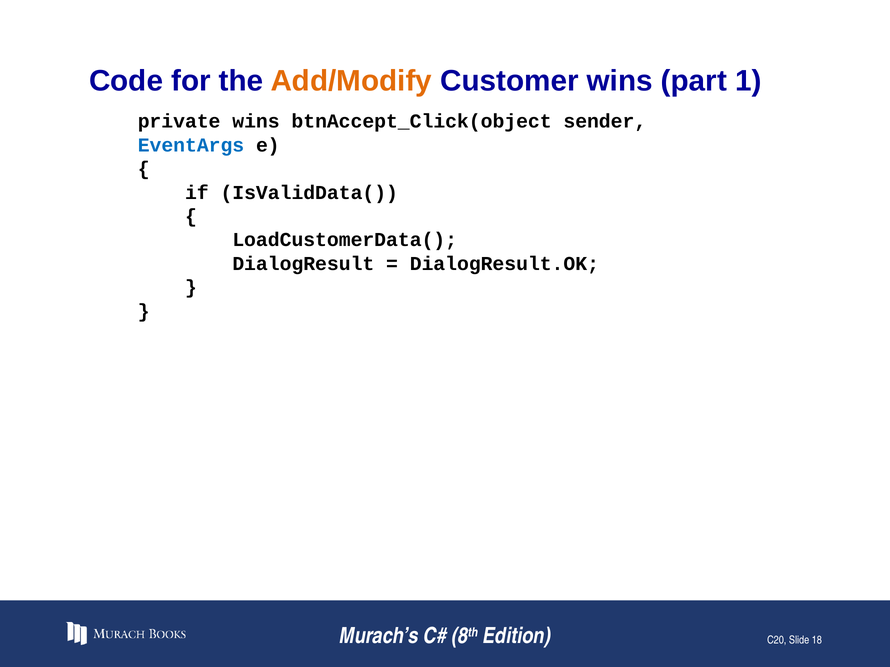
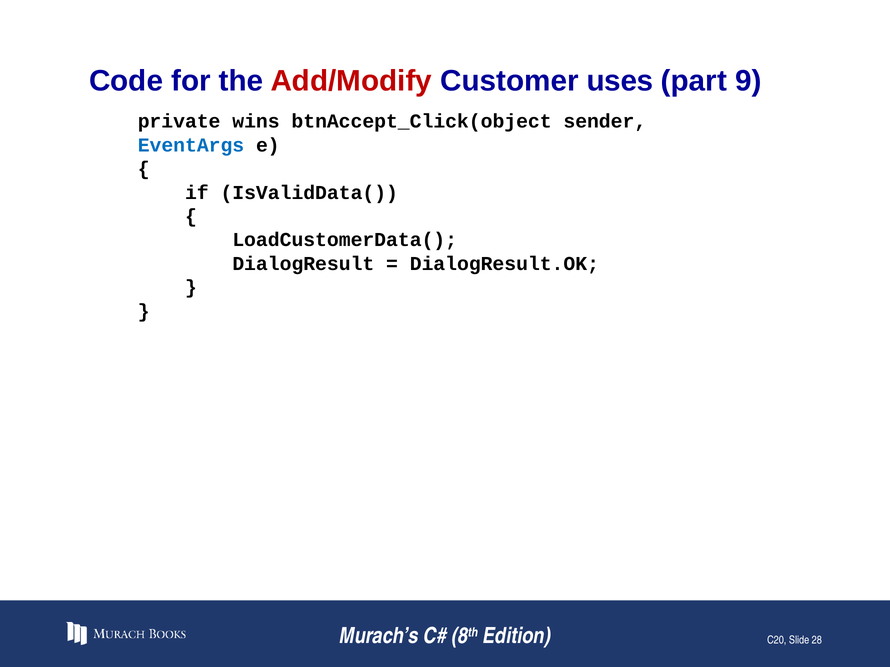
Add/Modify colour: orange -> red (351, 81)
Customer wins: wins -> uses (620, 81)
1: 1 -> 9 (748, 81)
18: 18 -> 28 (817, 640)
